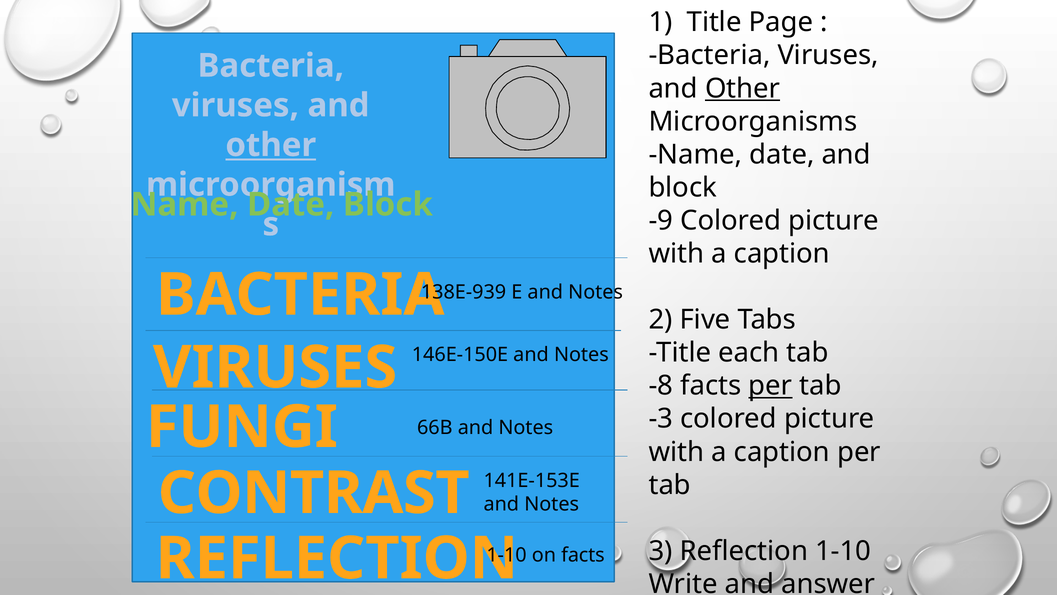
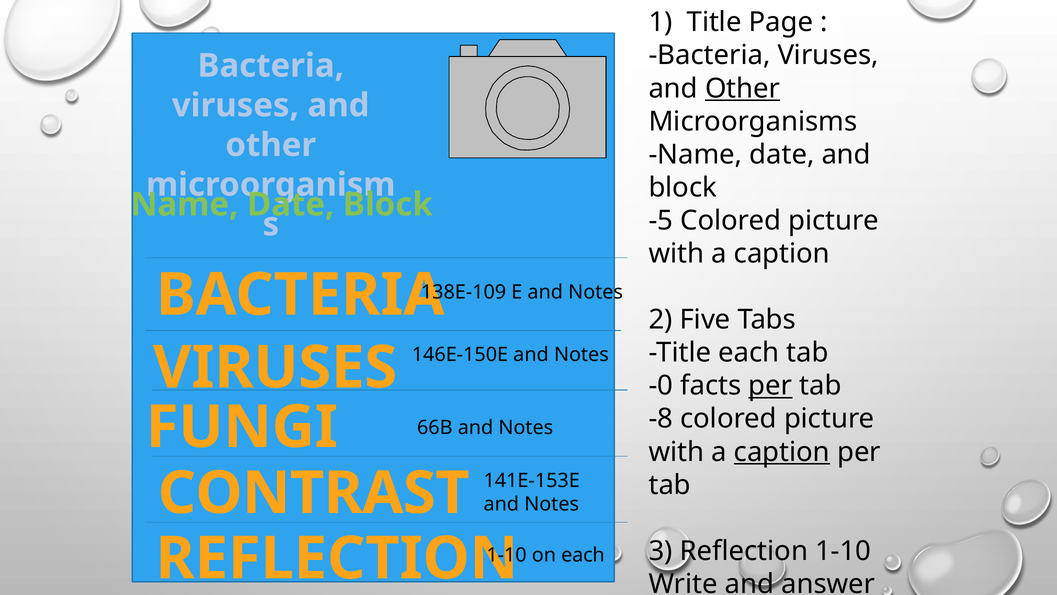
other underline: present -> none (271, 145)
-9: -9 -> -5 (661, 220)
138E-939: 138E-939 -> 138E-109 (464, 292)
-8: -8 -> -0 (661, 386)
-3: -3 -> -8 (661, 419)
caption underline: none -> present (782, 452)
on facts: facts -> each (583, 555)
